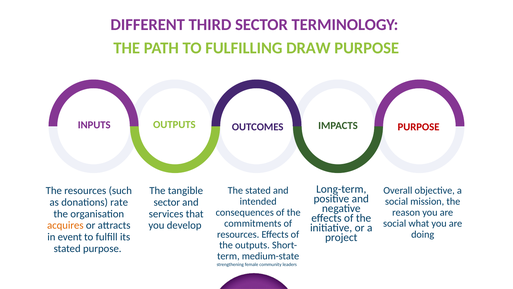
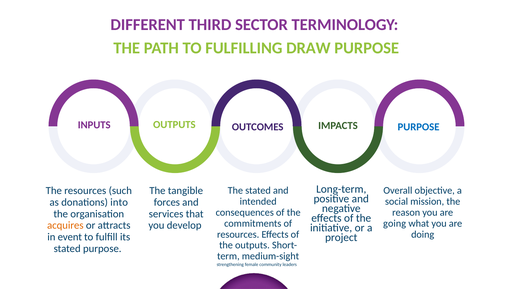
PURPOSE colour: red -> blue (419, 127)
sector: sector -> forces (167, 202)
rate: rate -> into (119, 202)
social: social -> going (395, 223)
medium-state: medium-state -> medium-sight (270, 256)
